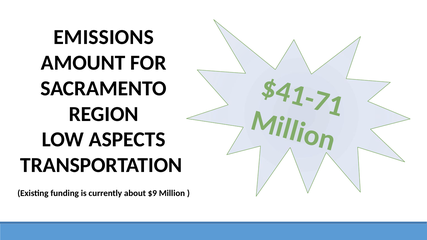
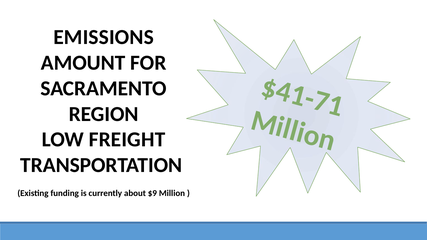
ASPECTS: ASPECTS -> FREIGHT (127, 140)
